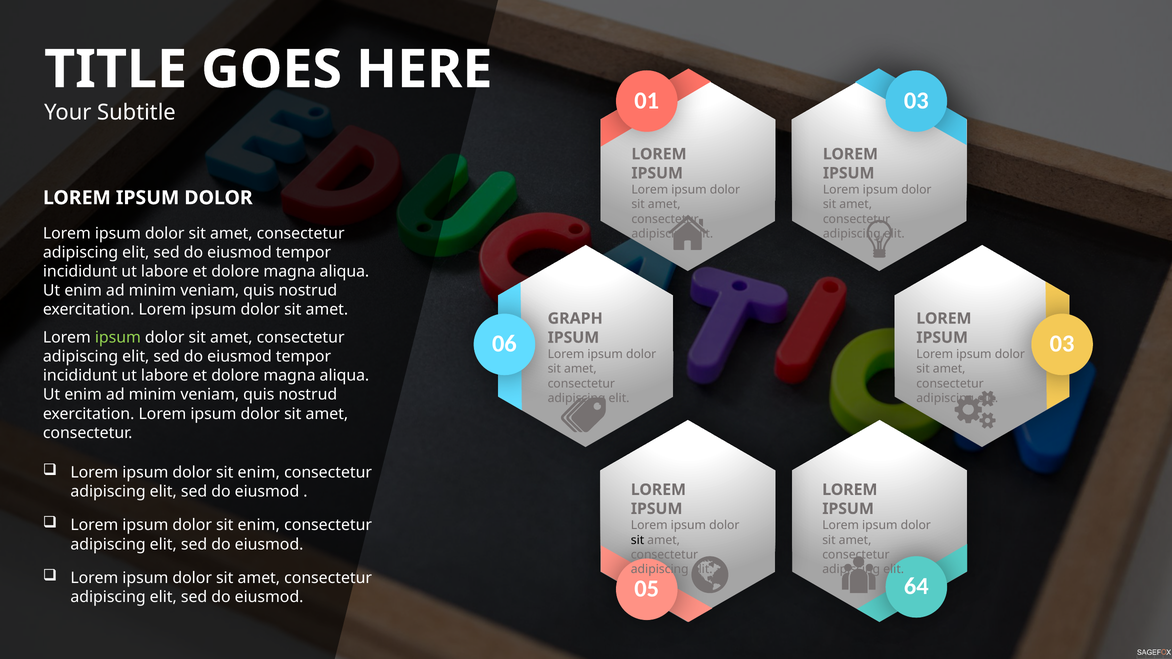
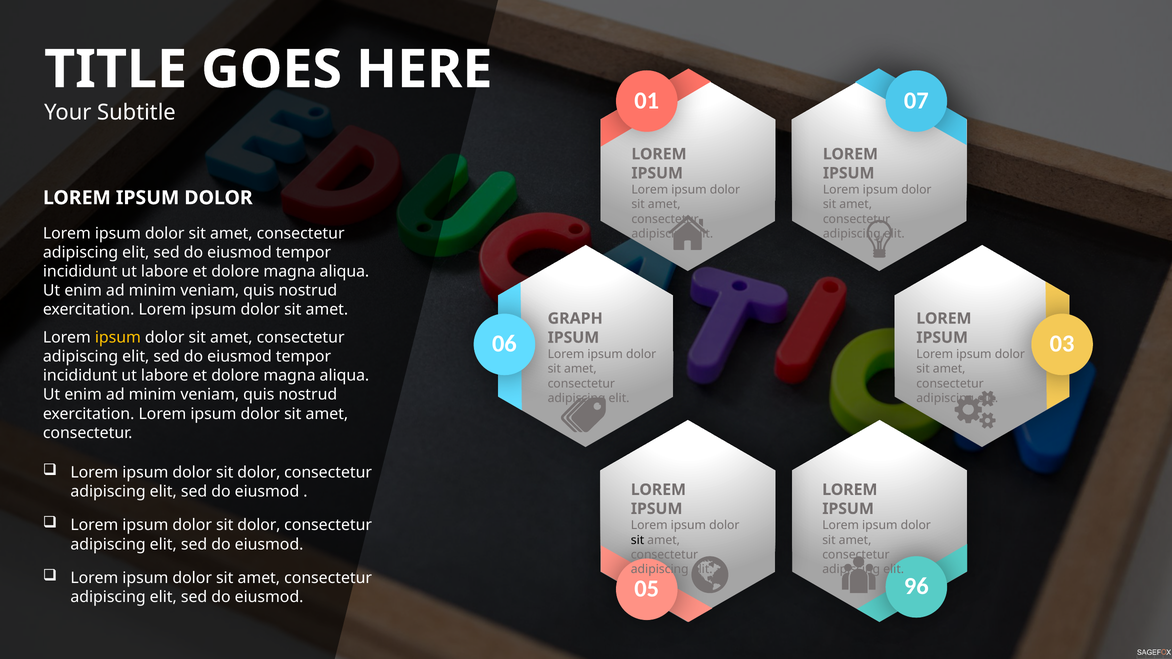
01 03: 03 -> 07 (916, 101)
ipsum colour: light green -> yellow (118, 338)
enim: enim -> dolor (259, 473)
enim: enim -> dolor (259, 525)
64: 64 -> 96 (916, 587)
